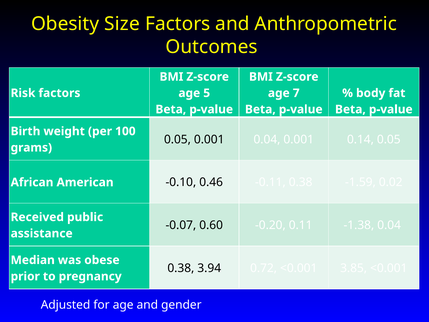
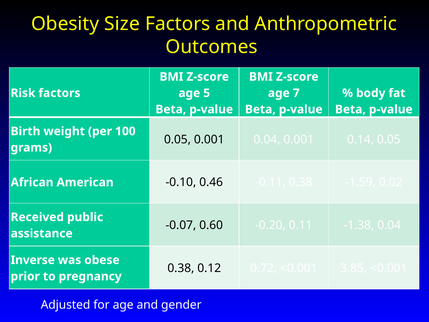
Median: Median -> Inverse (33, 260)
3.94: 3.94 -> 0.12 (209, 268)
